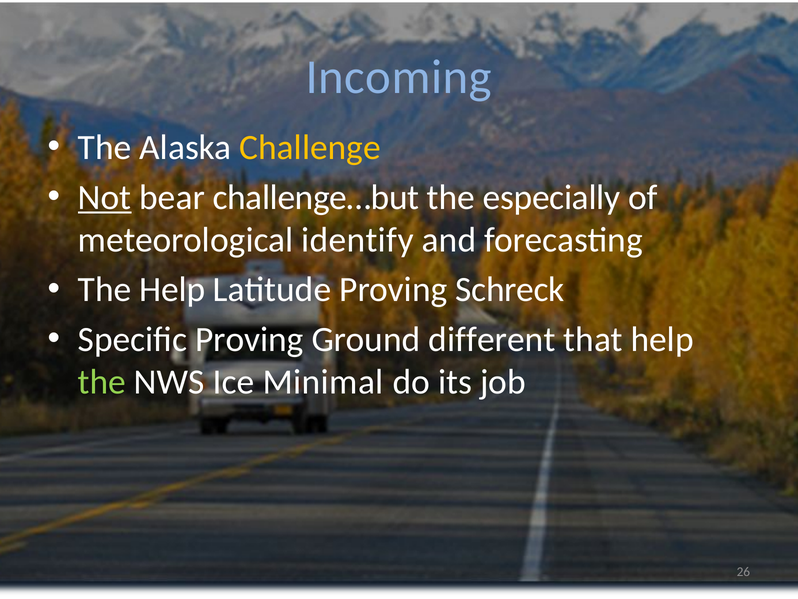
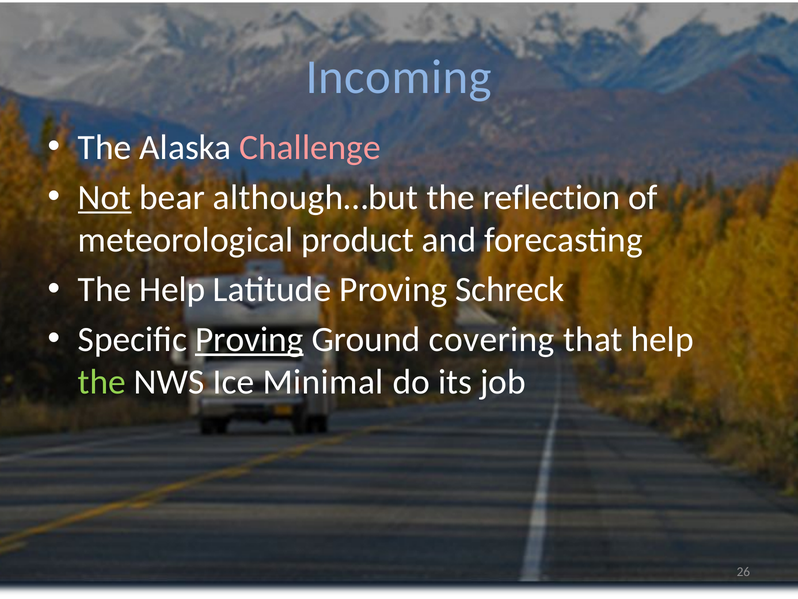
Challenge colour: yellow -> pink (310, 147)
challenge…but: challenge…but -> although…but (316, 197)
especially: especially -> reflection (551, 197)
identify: identify -> product (358, 240)
Proving underline: none -> present (249, 339)
different: different -> covering (492, 339)
